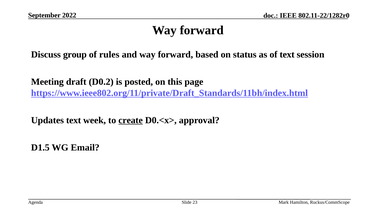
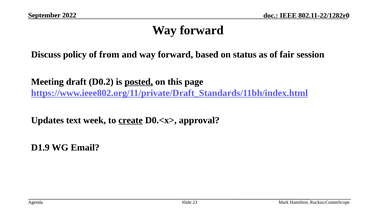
group: group -> policy (75, 55)
rules: rules -> from (109, 55)
of text: text -> fair (287, 55)
posted underline: none -> present (139, 82)
D1.5: D1.5 -> D1.9 (40, 148)
